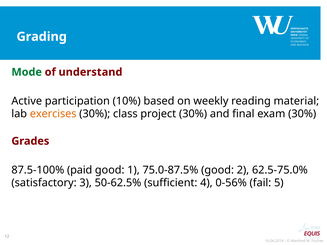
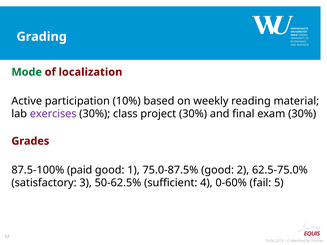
understand: understand -> localization (90, 72)
exercises colour: orange -> purple (53, 114)
0-56%: 0-56% -> 0-60% (231, 183)
